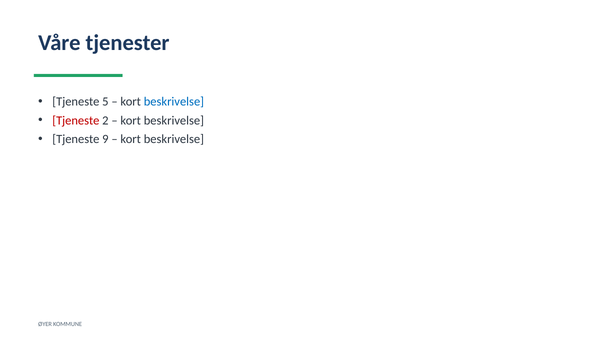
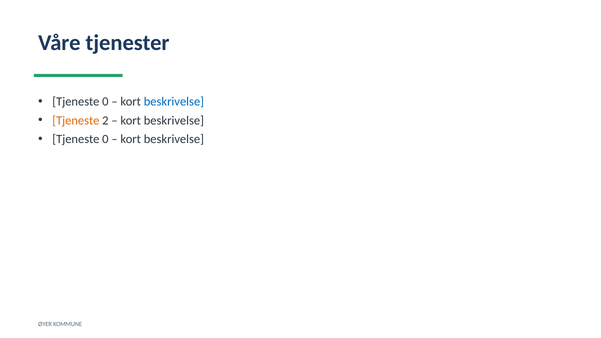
5: 5 -> 0 (105, 102)
Tjeneste colour: red -> orange (76, 121)
9: 9 -> 0 (105, 139)
